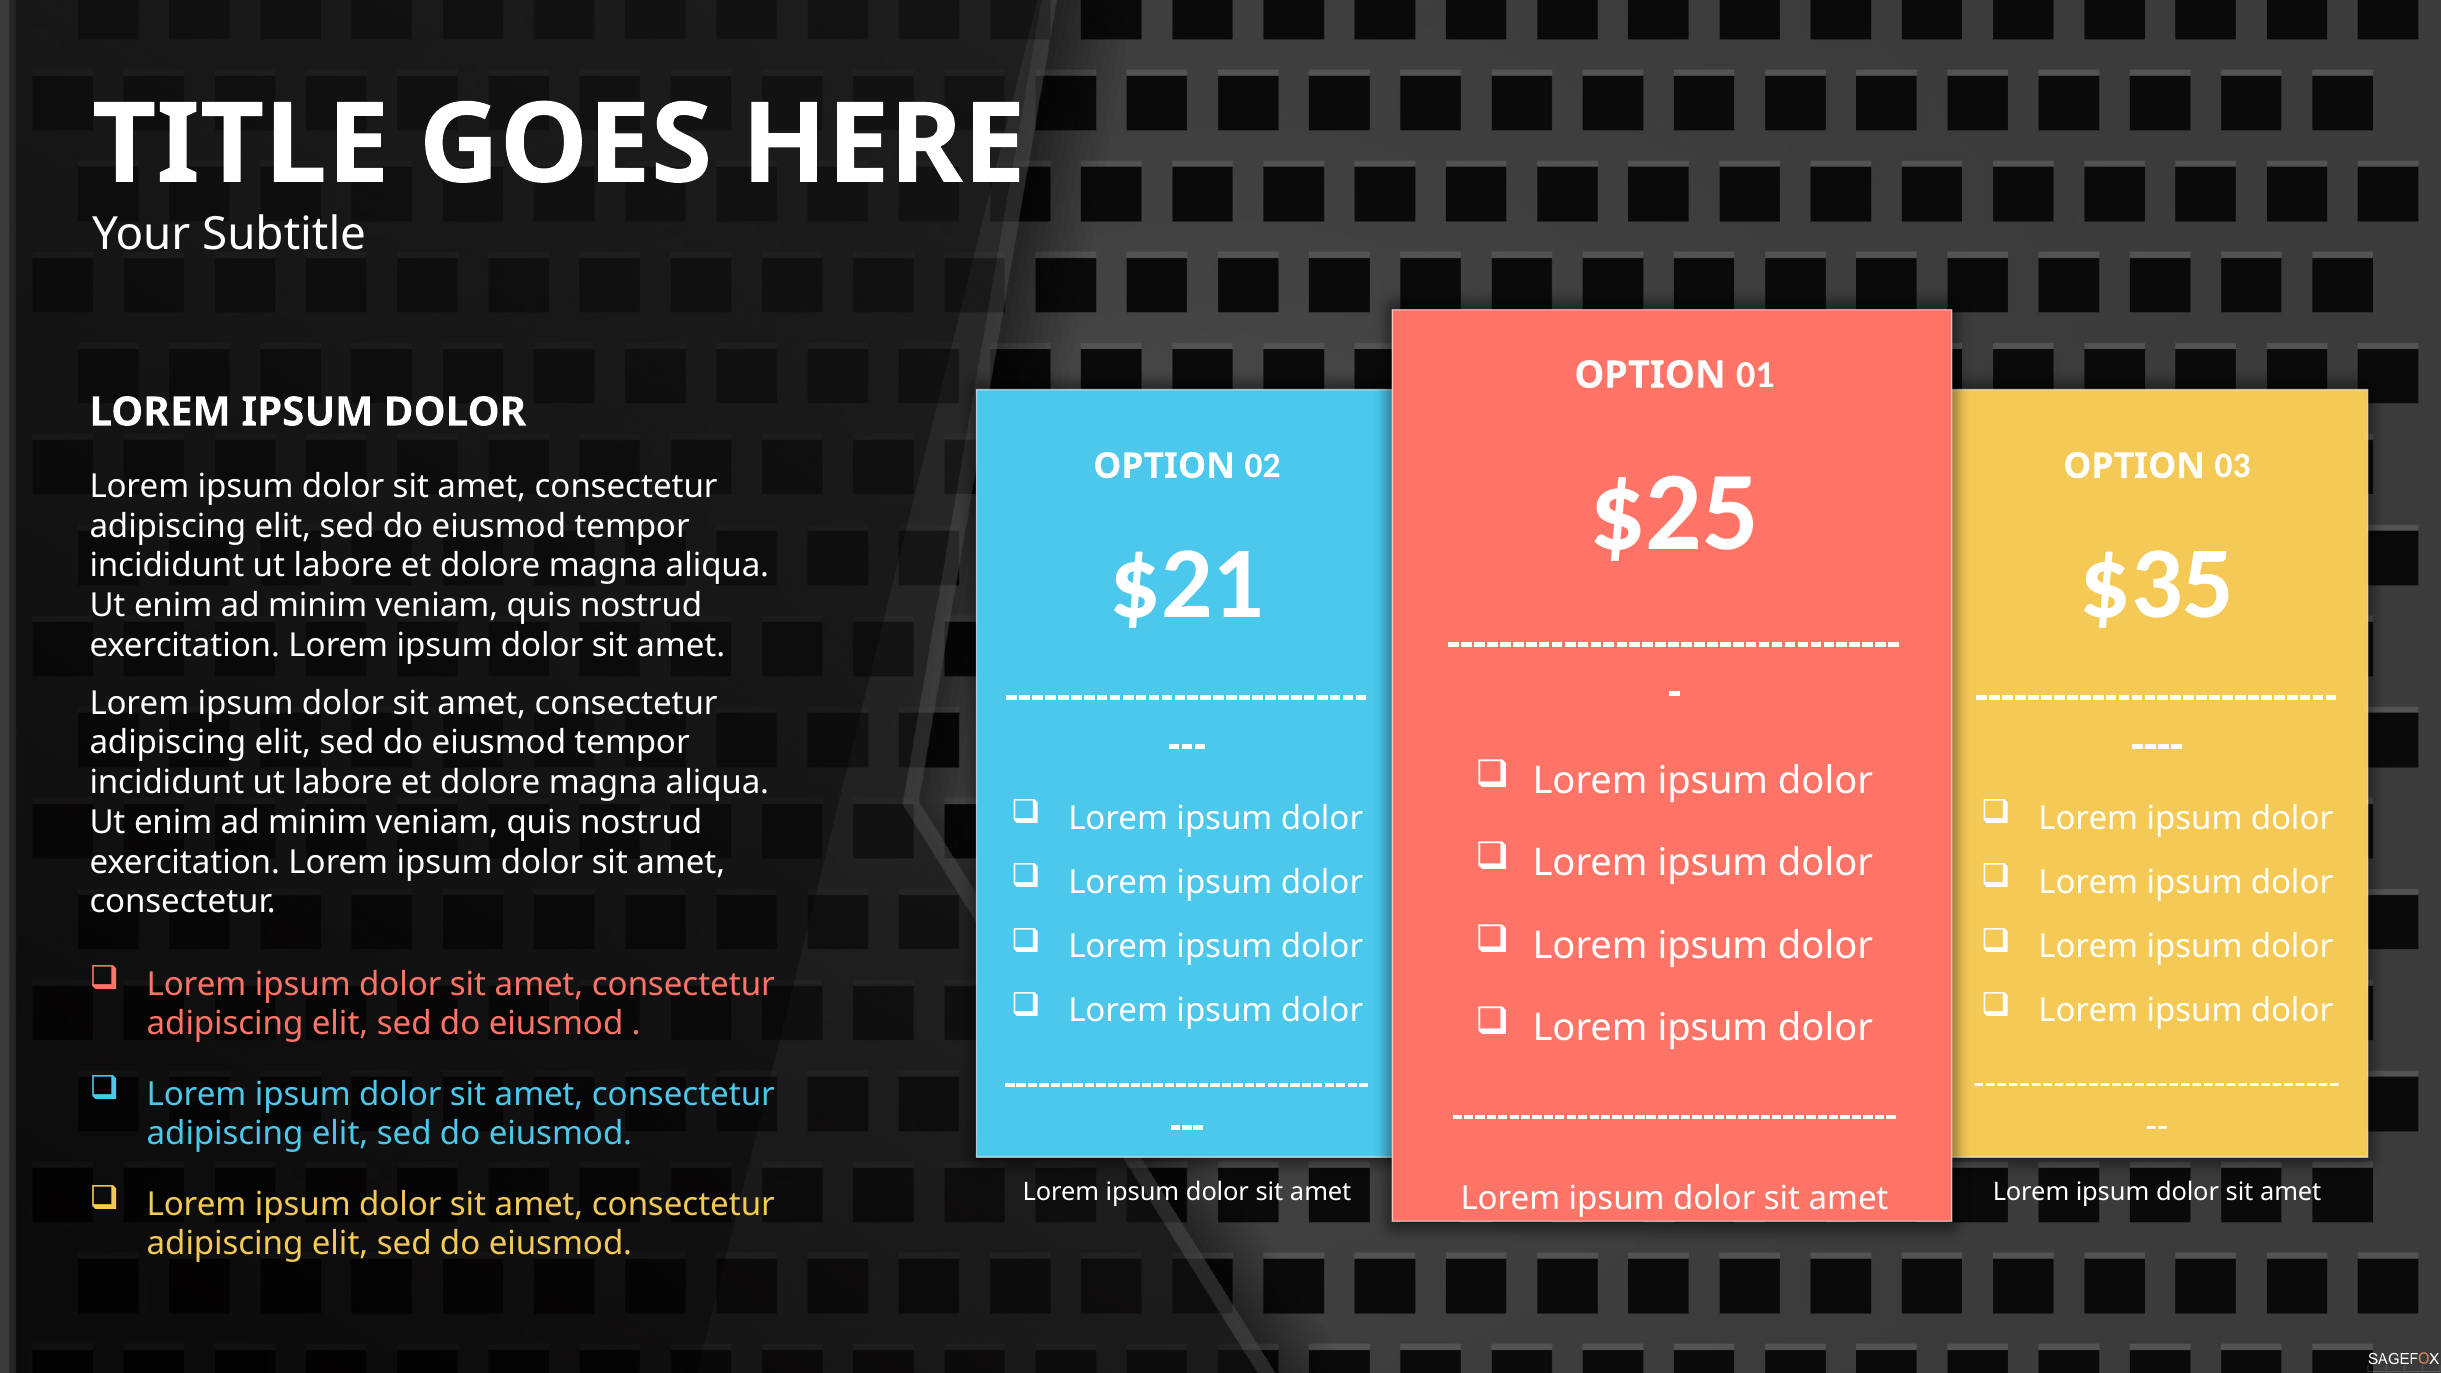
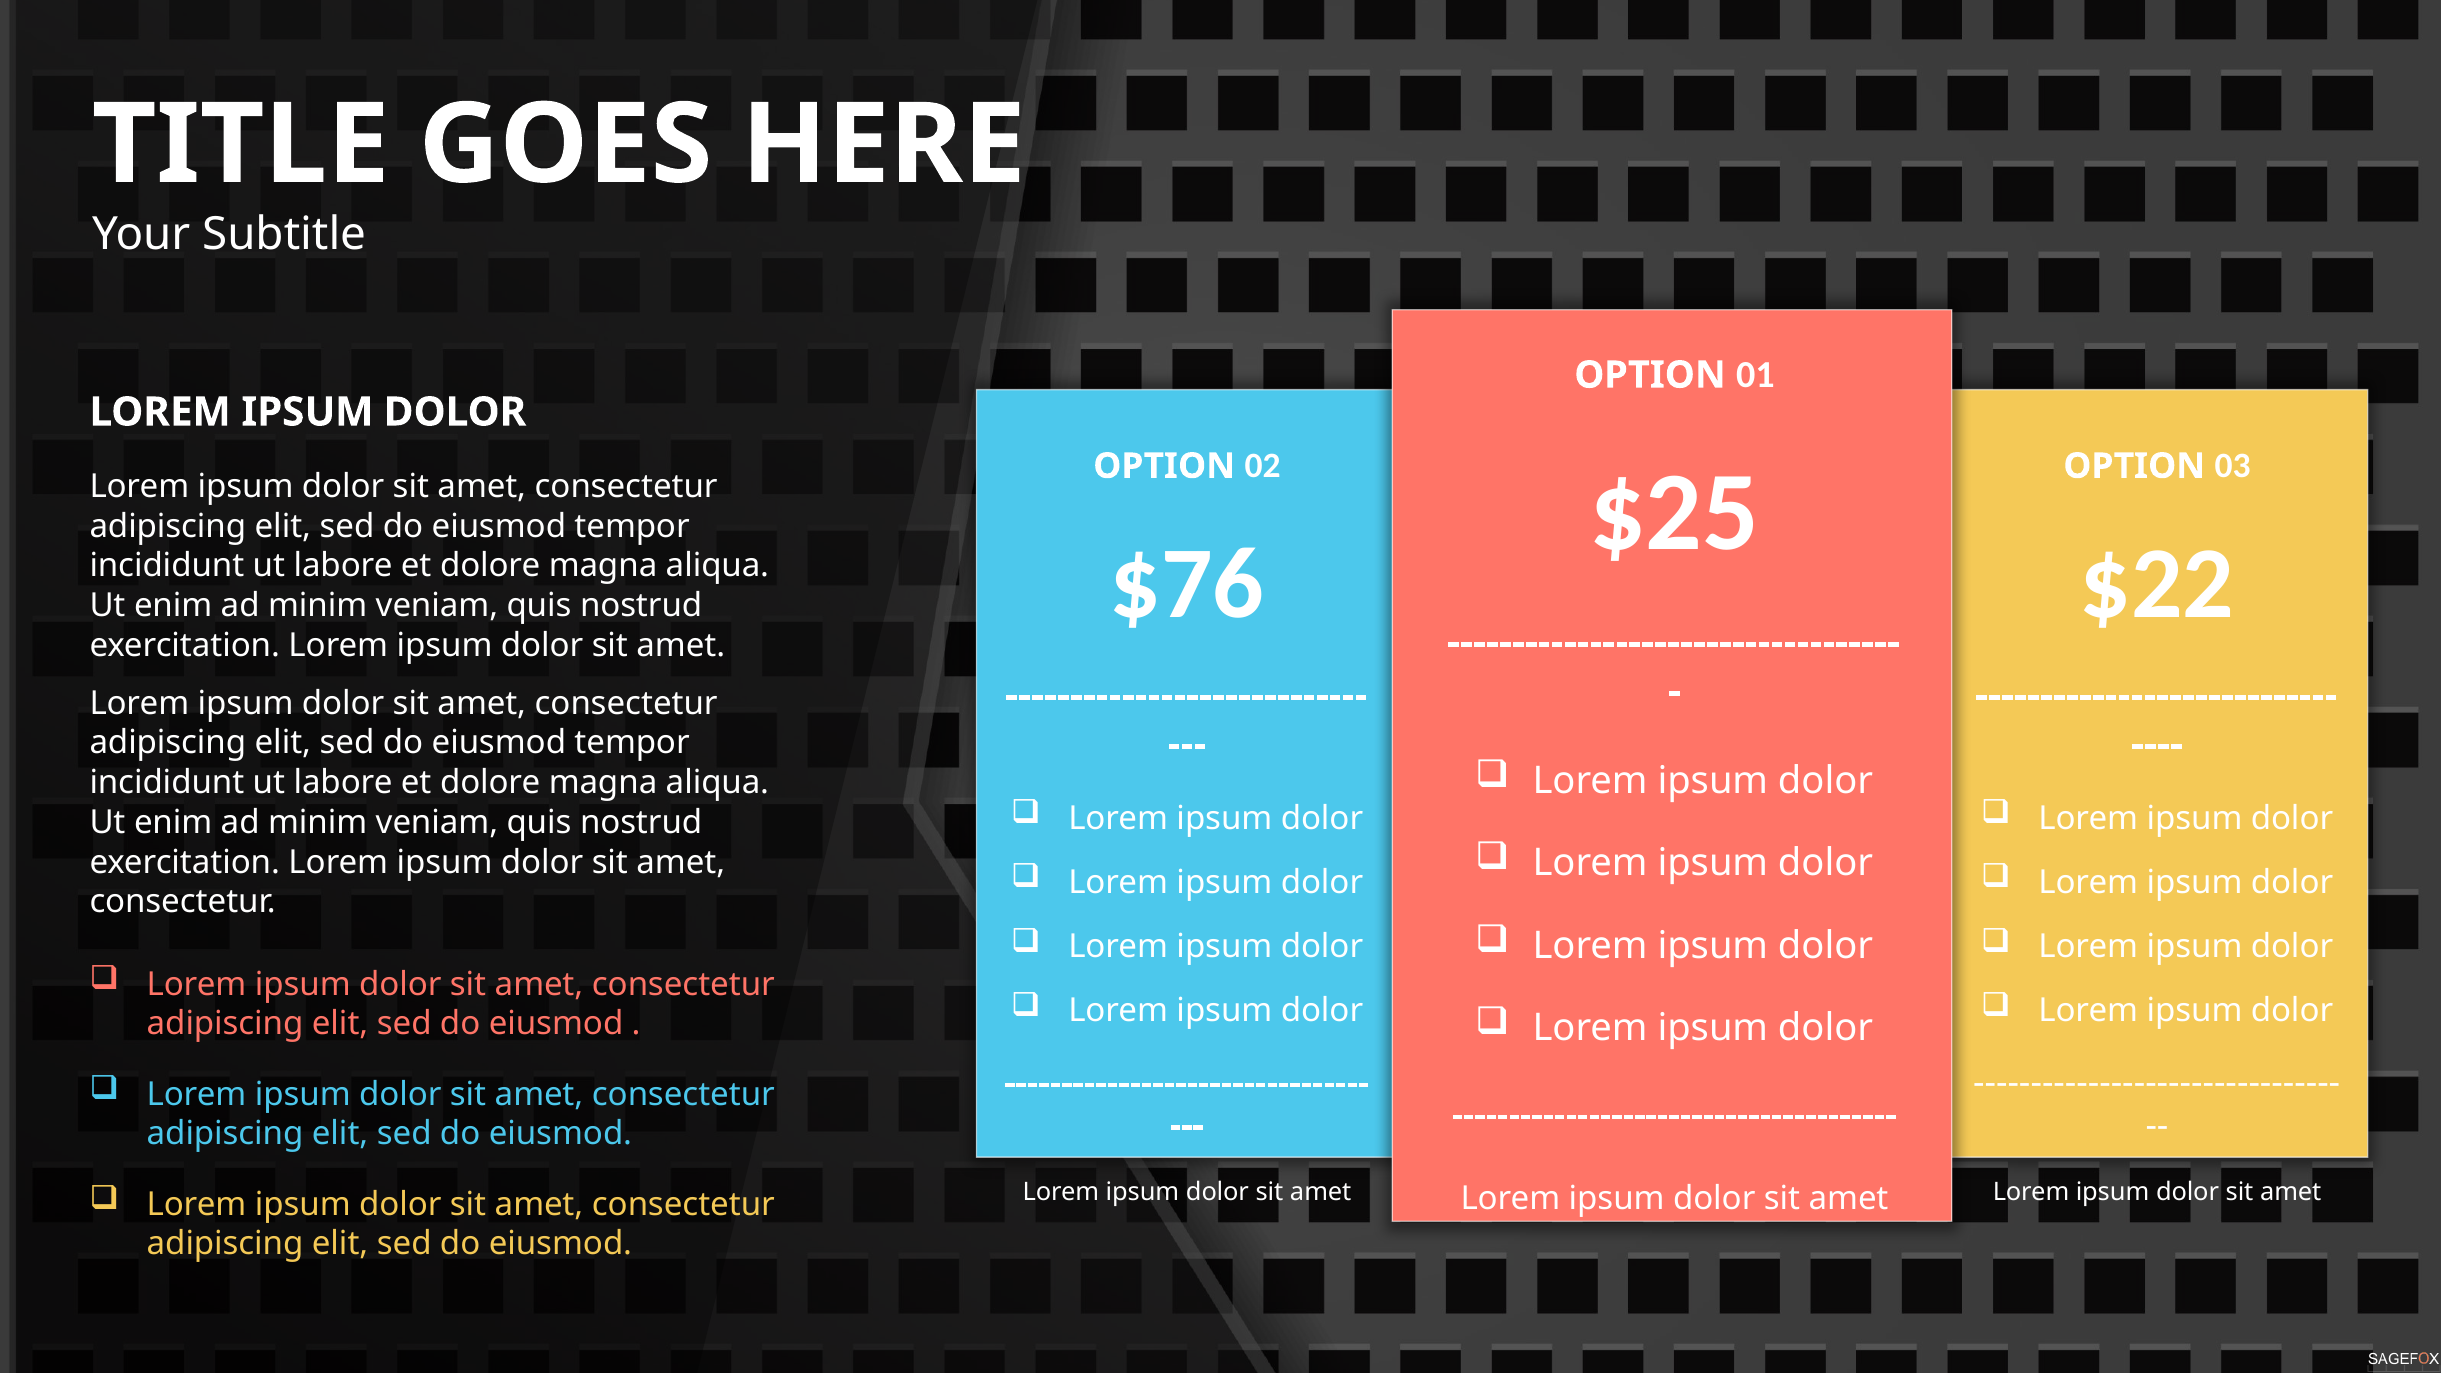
$21: $21 -> $76 (1187, 584)
$35: $35 -> $22 (2157, 584)
